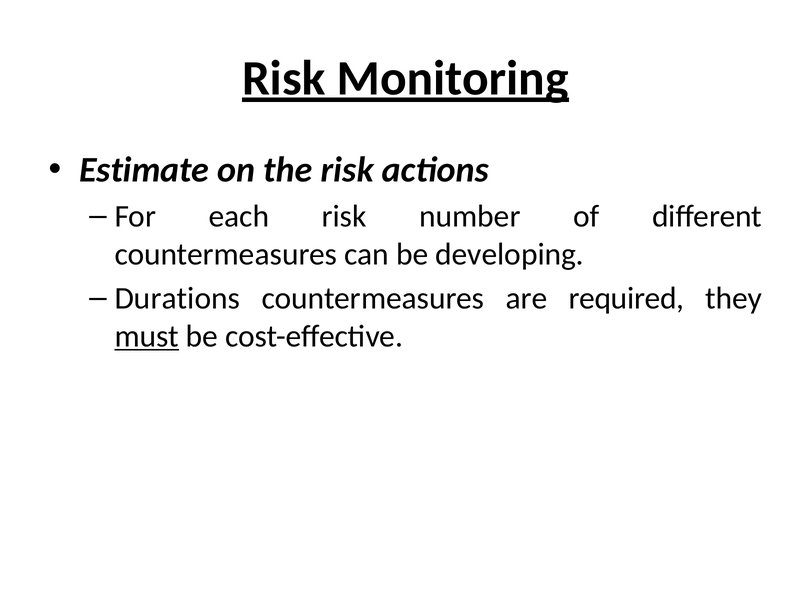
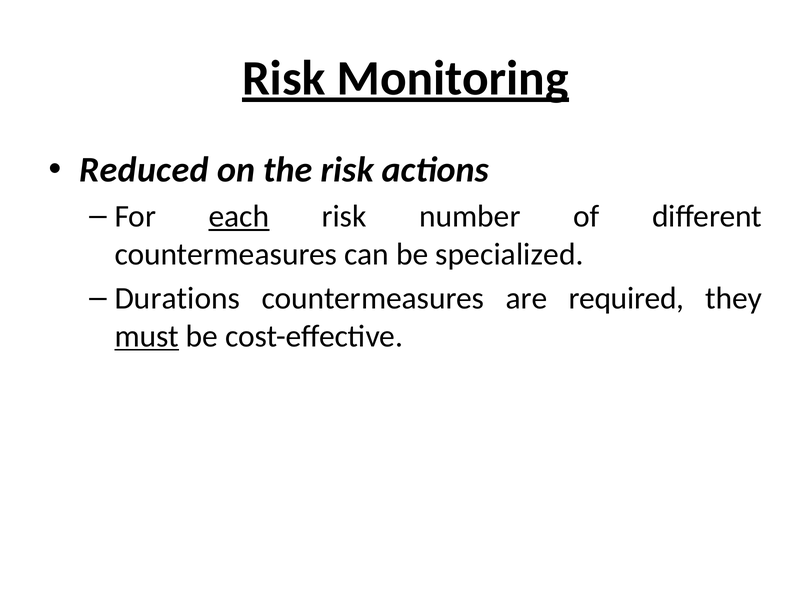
Estimate: Estimate -> Reduced (144, 170)
each underline: none -> present (239, 217)
developing: developing -> specialized (510, 254)
